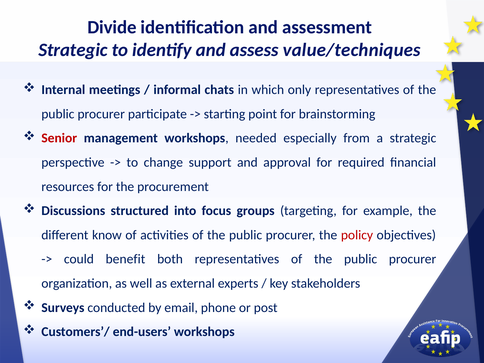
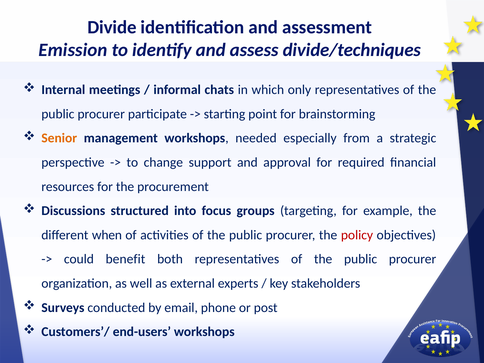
Strategic: Strategic -> Emission (73, 50)
value/techniques: value/techniques -> divide/techniques (352, 50)
Senior colour: red -> orange (59, 138)
know: know -> when (107, 235)
